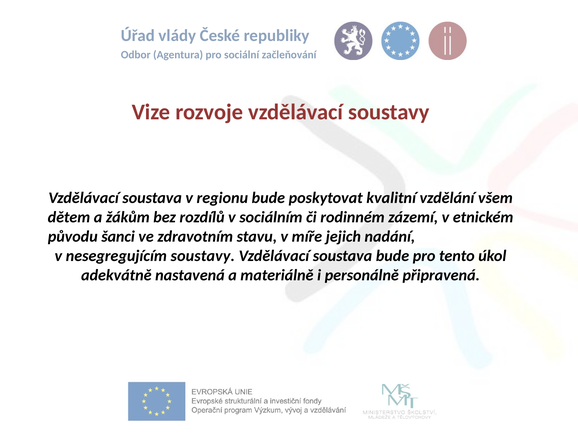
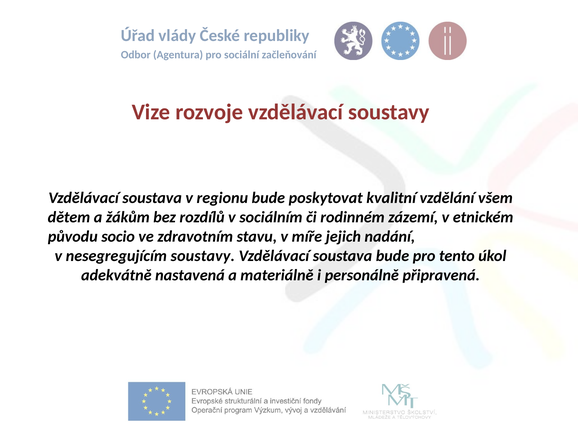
šanci: šanci -> socio (118, 236)
